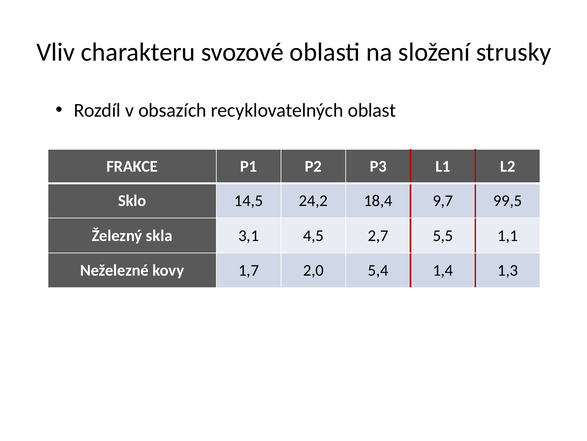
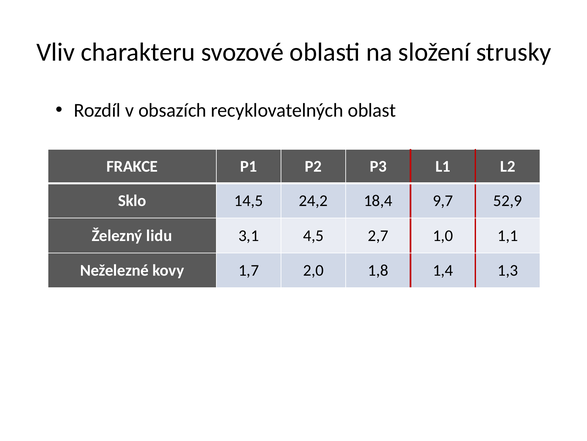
99,5: 99,5 -> 52,9 (508, 201)
skla: skla -> lidu (159, 235)
5,5: 5,5 -> 1,0 (443, 235)
5,4: 5,4 -> 1,8 (378, 270)
